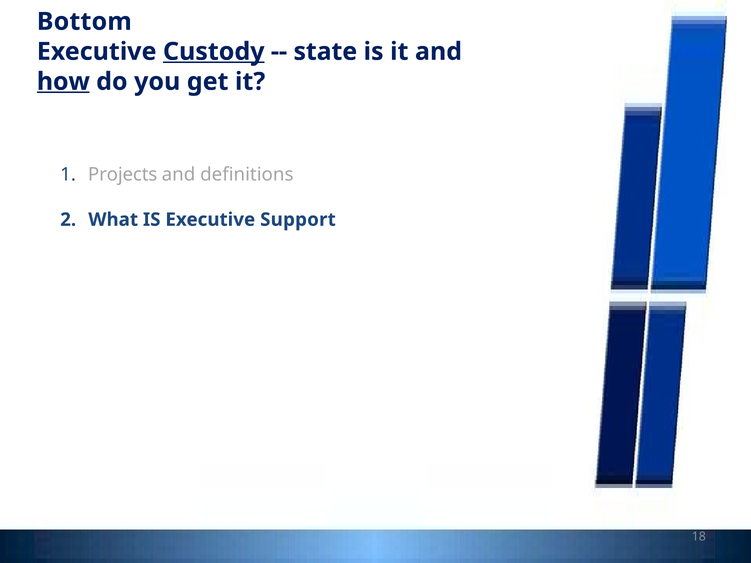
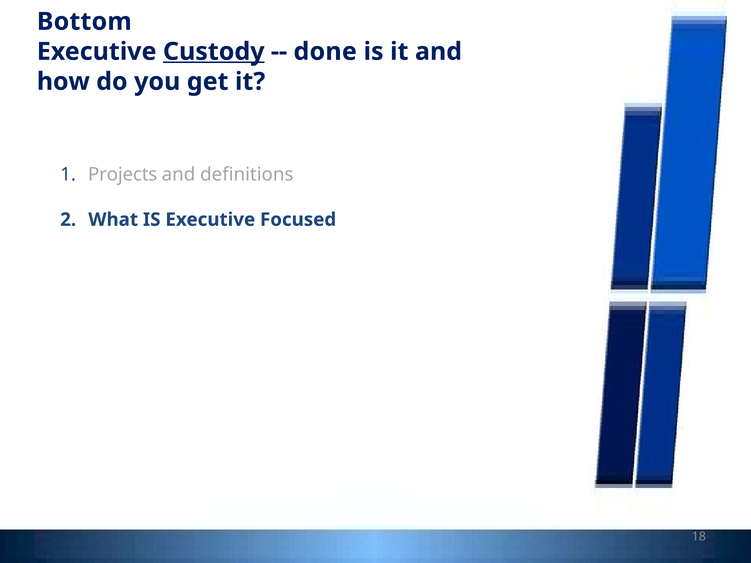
state: state -> done (325, 52)
how underline: present -> none (63, 82)
Support: Support -> Focused (298, 220)
